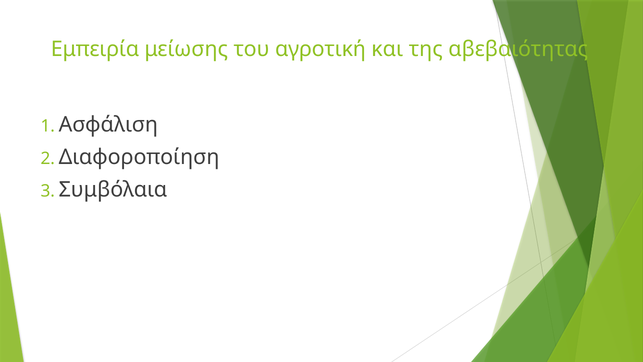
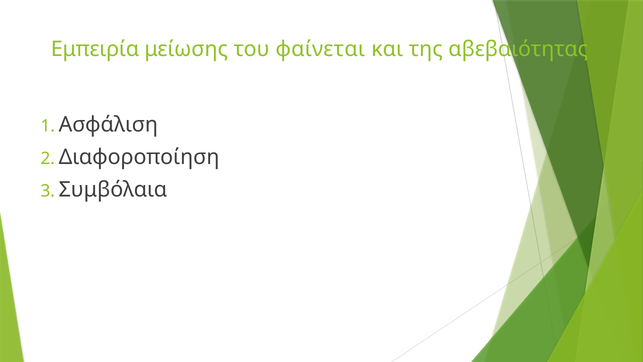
αγροτική: αγροτική -> φαίνεται (320, 49)
